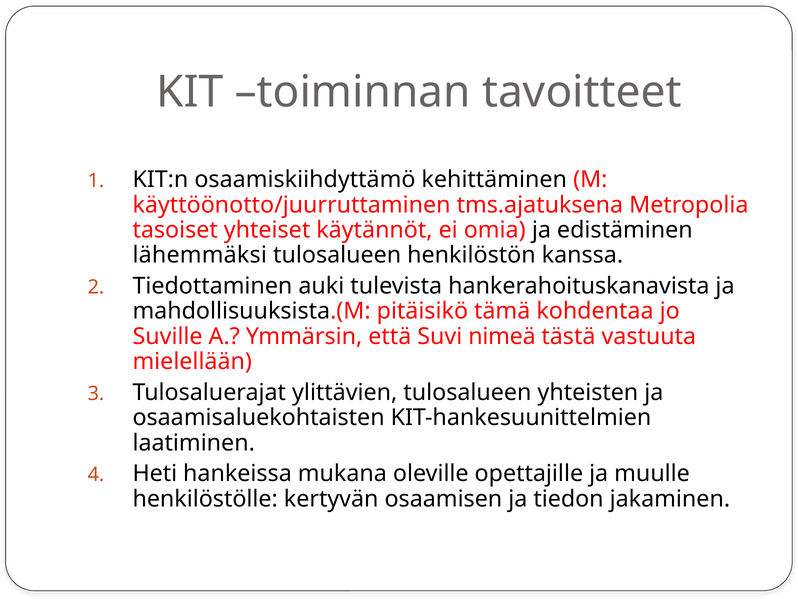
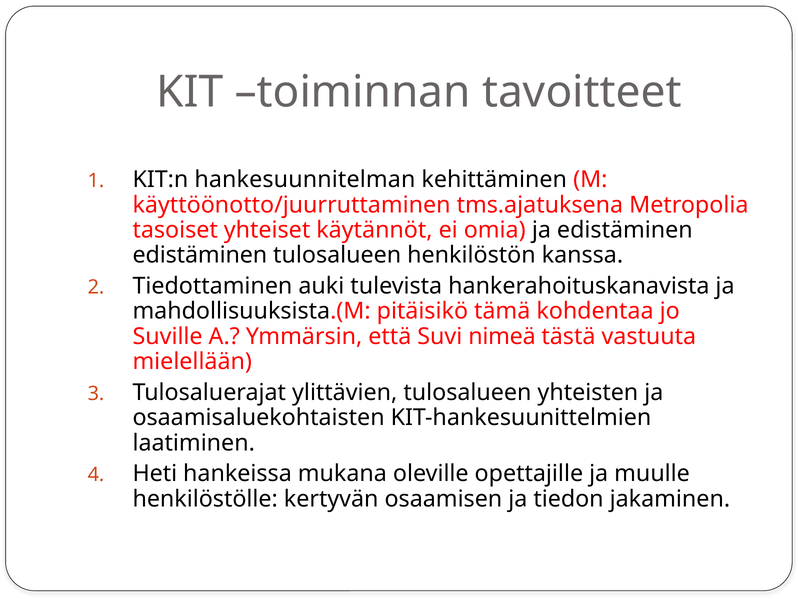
osaamiskiihdyttämö: osaamiskiihdyttämö -> hankesuunnitelman (305, 180)
lähemmäksi: lähemmäksi -> edistäminen (200, 255)
